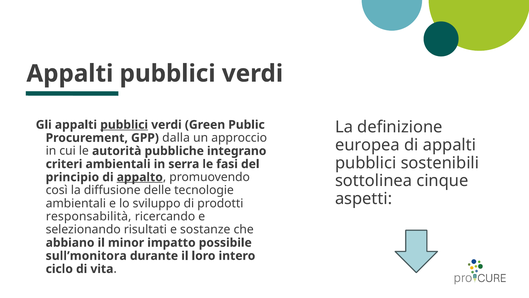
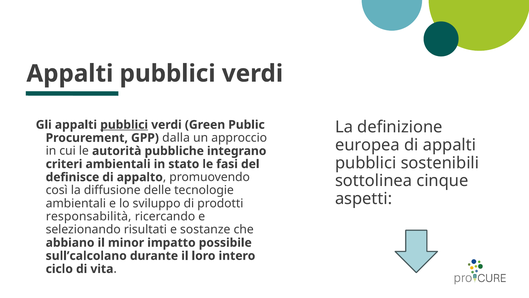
serra: serra -> stato (184, 164)
principio: principio -> definisce (72, 177)
appalto underline: present -> none (140, 177)
sull’monitora: sull’monitora -> sull’calcolano (86, 255)
